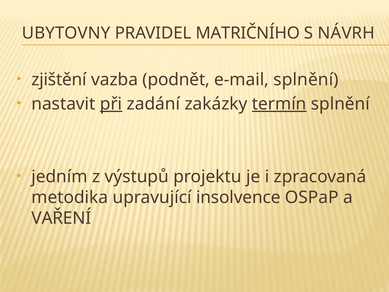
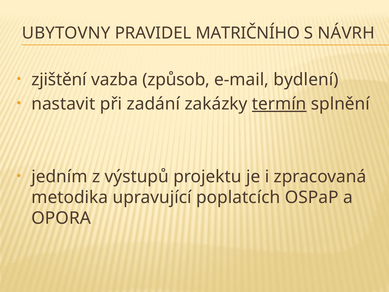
podnět: podnět -> způsob (176, 80)
e-mail splnění: splnění -> bydlení (306, 80)
při underline: present -> none (111, 104)
insolvence: insolvence -> poplatcích (238, 197)
VAŘENÍ: VAŘENÍ -> OPORA (61, 218)
